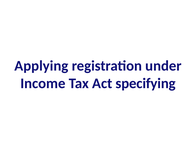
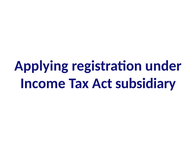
specifying: specifying -> subsidiary (146, 83)
